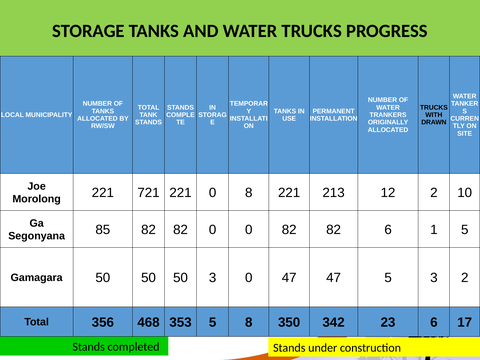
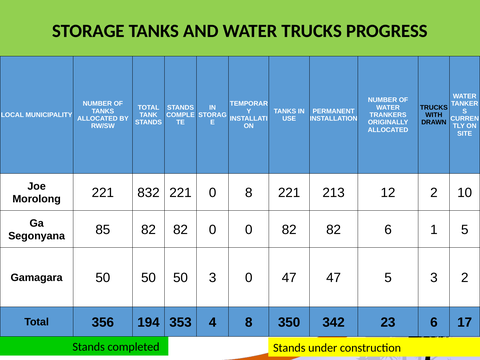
721: 721 -> 832 (148, 193)
468: 468 -> 194 (148, 322)
353 5: 5 -> 4 (213, 322)
